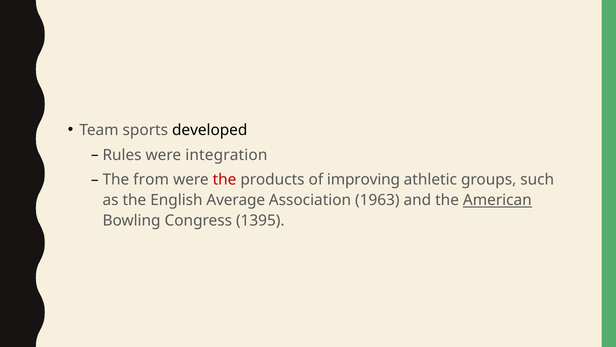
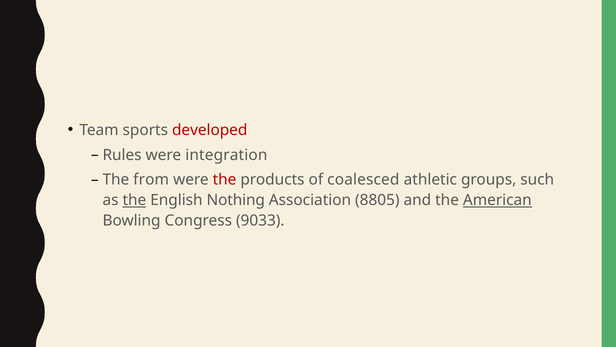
developed colour: black -> red (210, 130)
improving: improving -> coalesced (363, 180)
the underline: none -> present (134, 200)
Average: Average -> Nothing (236, 200)
1963: 1963 -> 8805 (377, 200)
1395: 1395 -> 9033 (260, 220)
